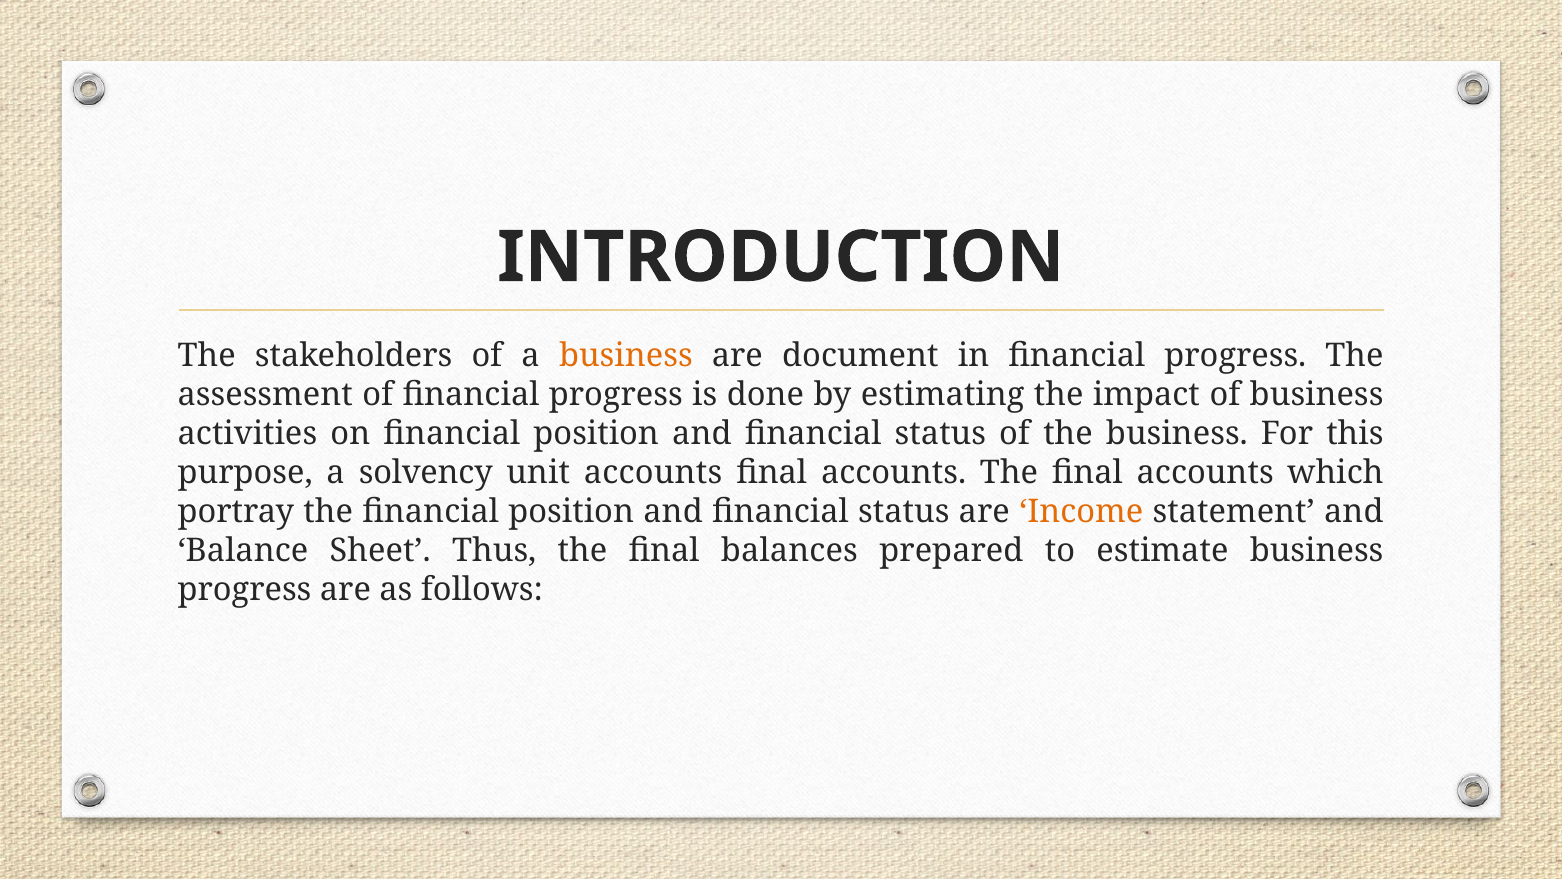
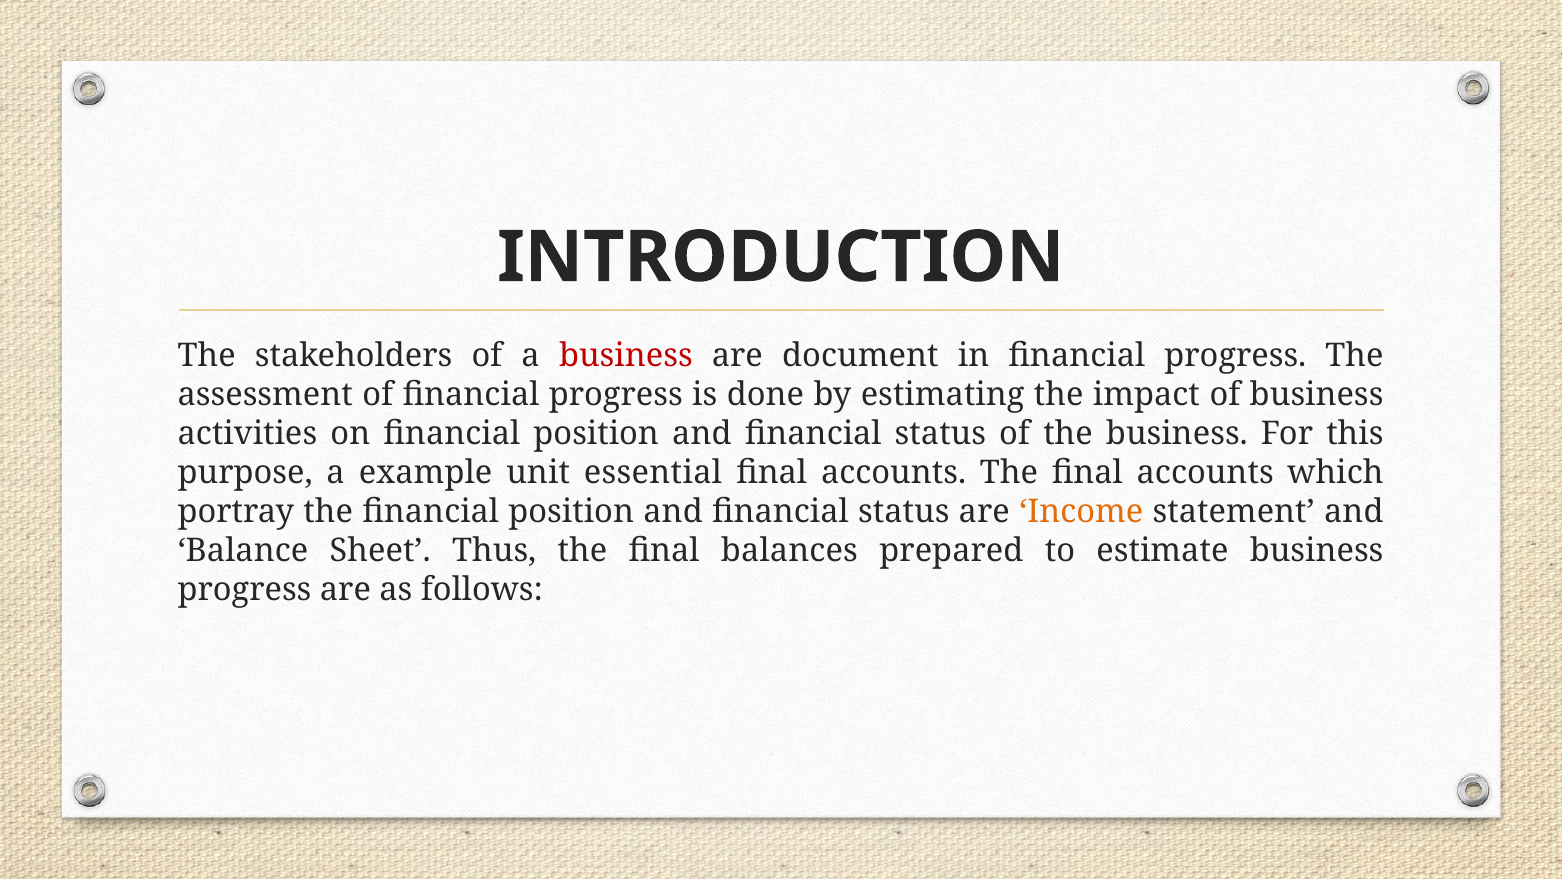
business colour: orange -> red (626, 355)
solvency: solvency -> example (426, 472)
unit accounts: accounts -> essential (653, 472)
